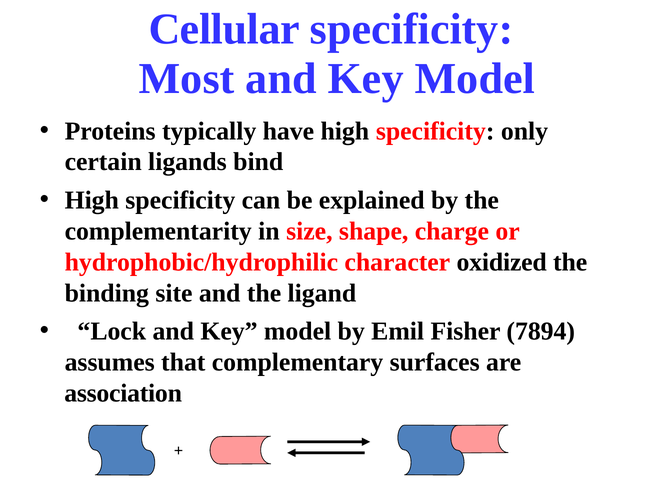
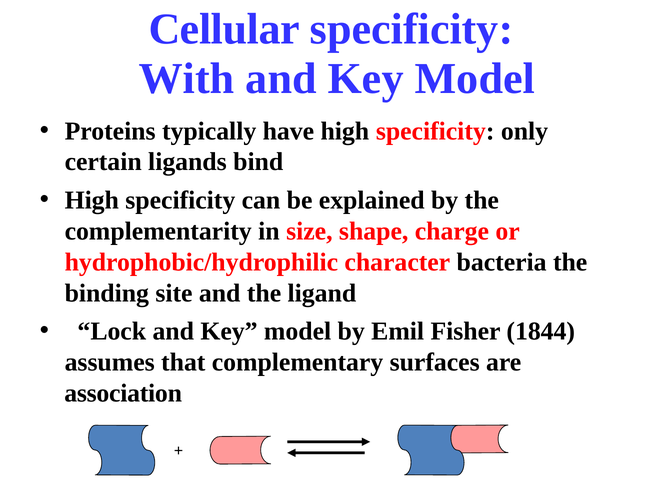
Most: Most -> With (187, 79)
oxidized: oxidized -> bacteria (502, 262)
7894: 7894 -> 1844 (541, 332)
